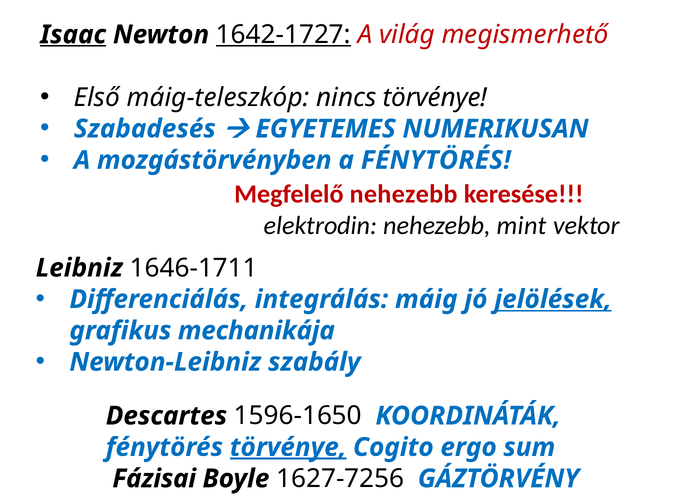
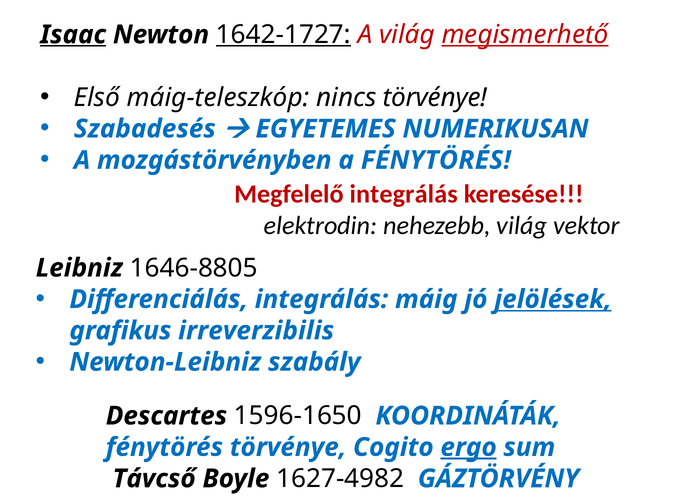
megismerhető underline: none -> present (525, 35)
Megfelelő nehezebb: nehezebb -> integrálás (404, 194)
nehezebb mint: mint -> világ (522, 226)
1646-1711: 1646-1711 -> 1646-8805 (194, 268)
mechanikája: mechanikája -> irreverzibilis (256, 331)
törvénye underline: present -> none (288, 448)
ergo underline: none -> present (469, 448)
Fázisai: Fázisai -> Távcső (154, 479)
1627-7256: 1627-7256 -> 1627-4982 (340, 479)
